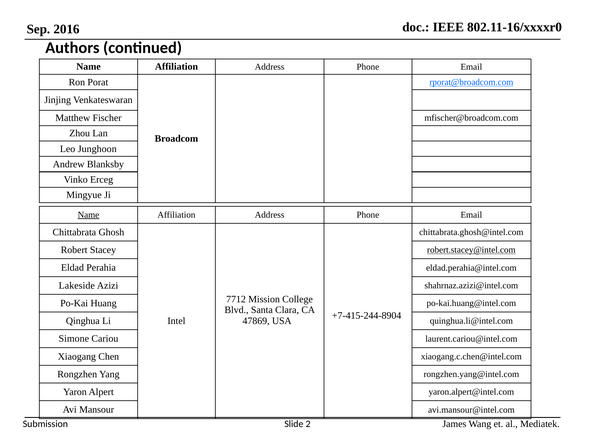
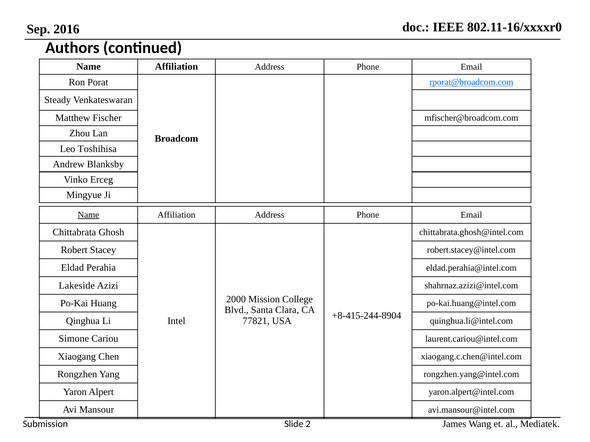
Jinjing: Jinjing -> Steady (58, 100)
Junghoon: Junghoon -> Toshihisa (97, 149)
robert.stacey@intel.com underline: present -> none (471, 250)
7712: 7712 -> 2000 (236, 299)
+7-415-244-8904: +7-415-244-8904 -> +8-415-244-8904 (367, 316)
47869: 47869 -> 77821 (256, 321)
